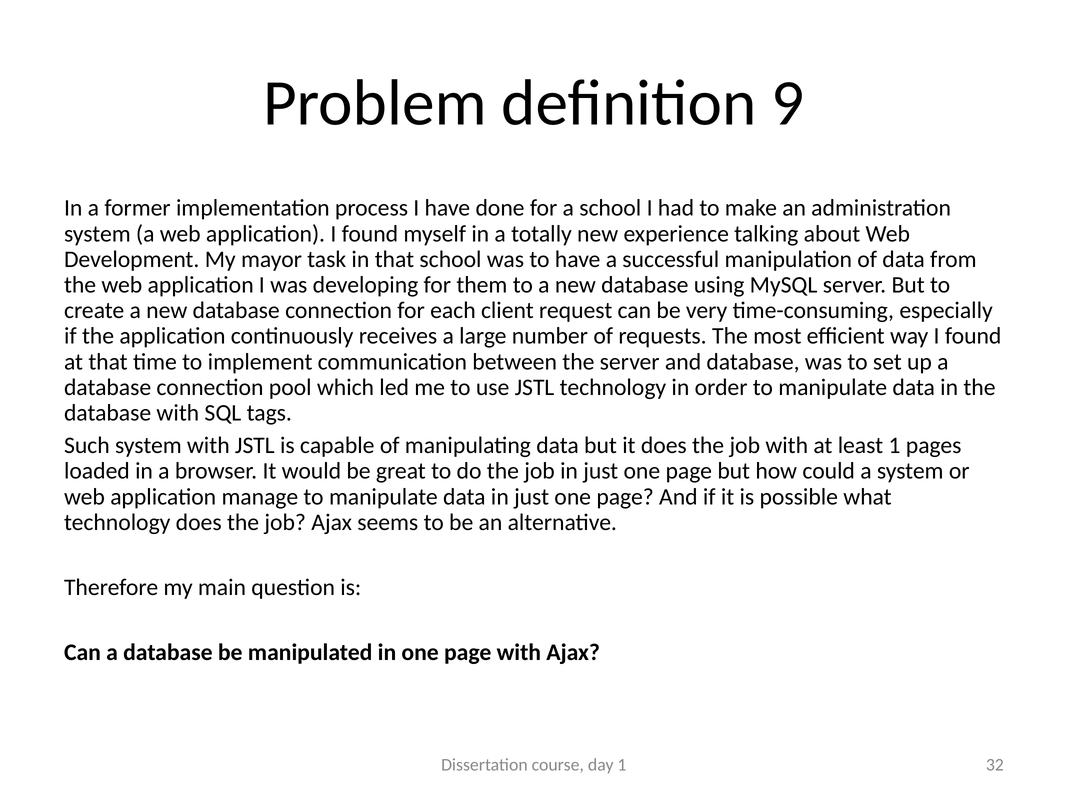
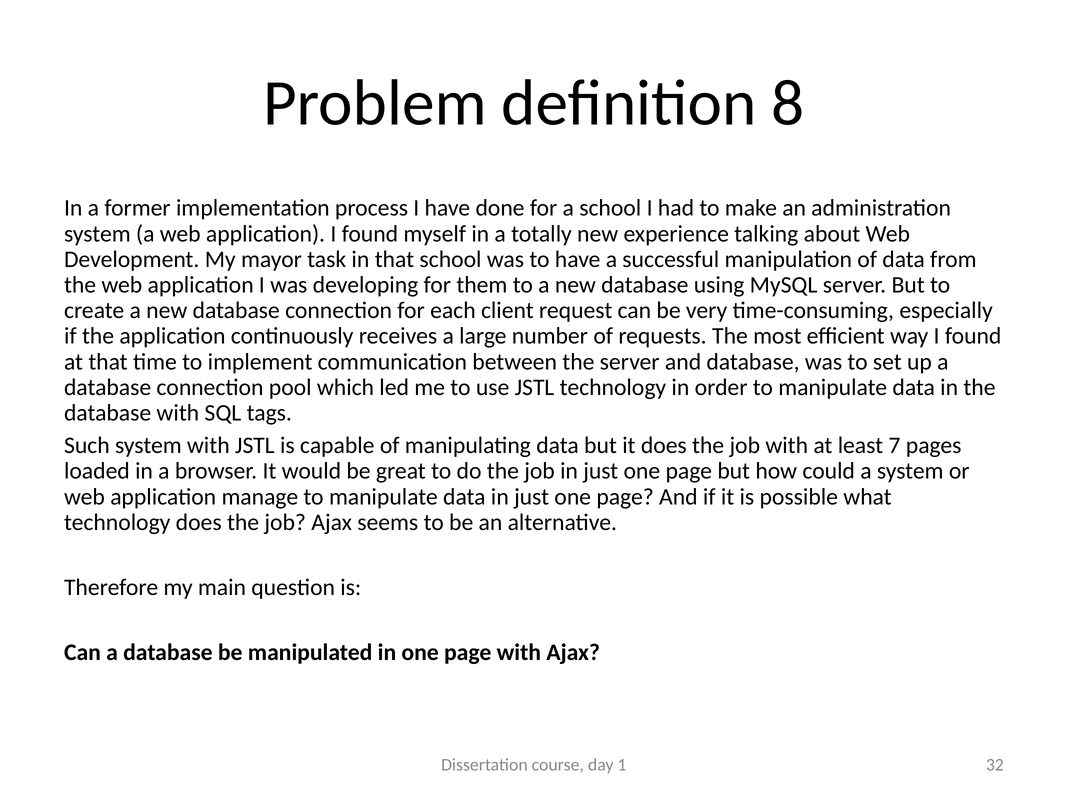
9: 9 -> 8 (788, 103)
least 1: 1 -> 7 (894, 445)
